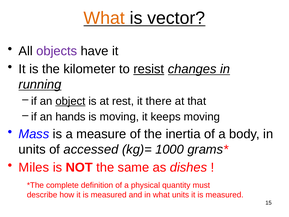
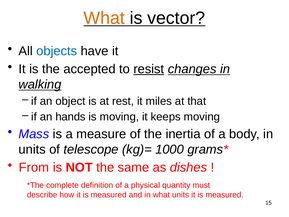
objects colour: purple -> blue (57, 51)
kilometer: kilometer -> accepted (90, 69)
running: running -> walking (40, 84)
object underline: present -> none (70, 101)
there: there -> miles (159, 101)
accessed: accessed -> telescope (91, 149)
Miles: Miles -> From (34, 167)
